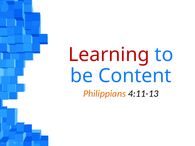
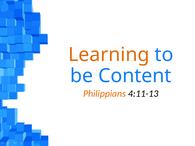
Learning colour: red -> orange (109, 55)
